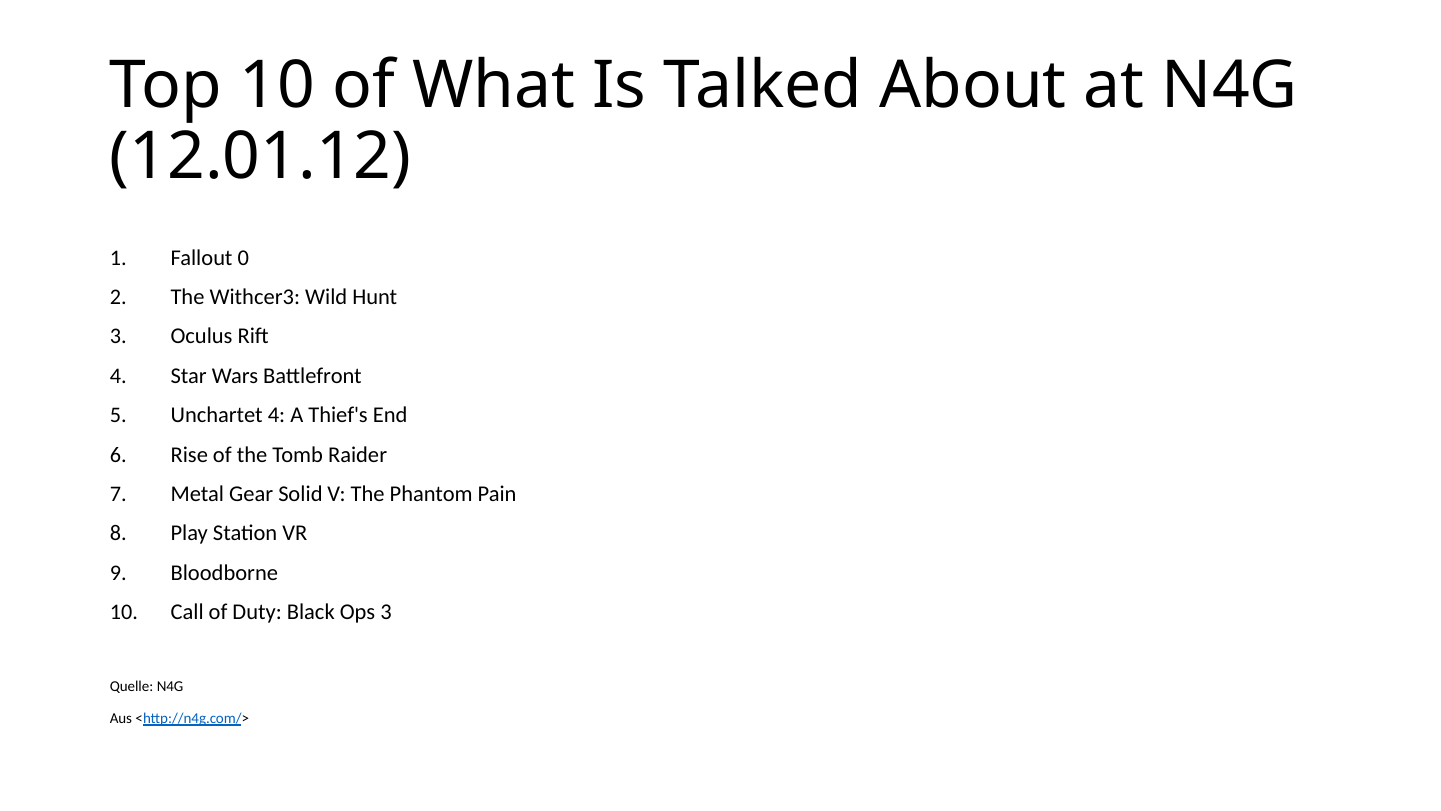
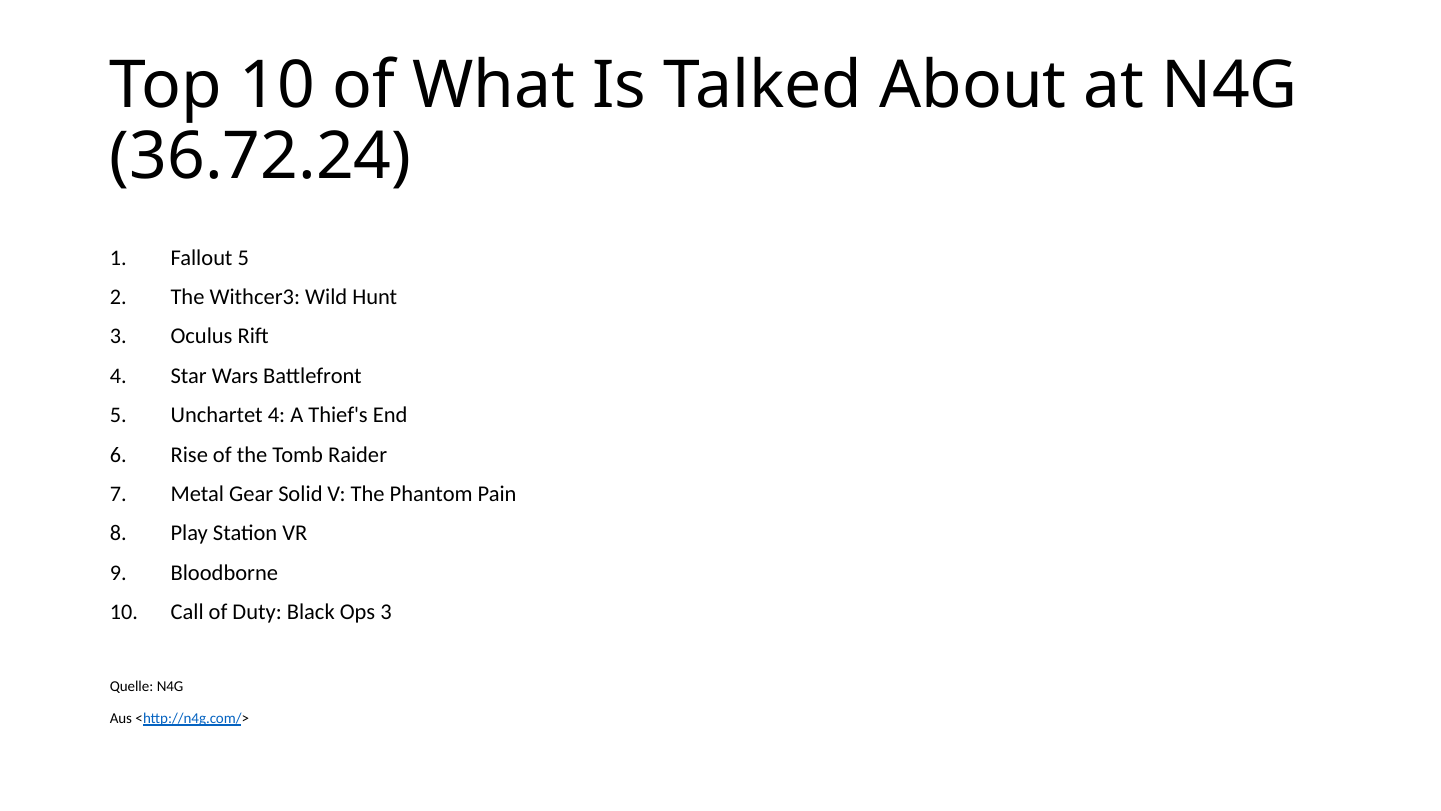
12.01.12: 12.01.12 -> 36.72.24 (261, 157)
Fallout 0: 0 -> 5 (243, 258)
